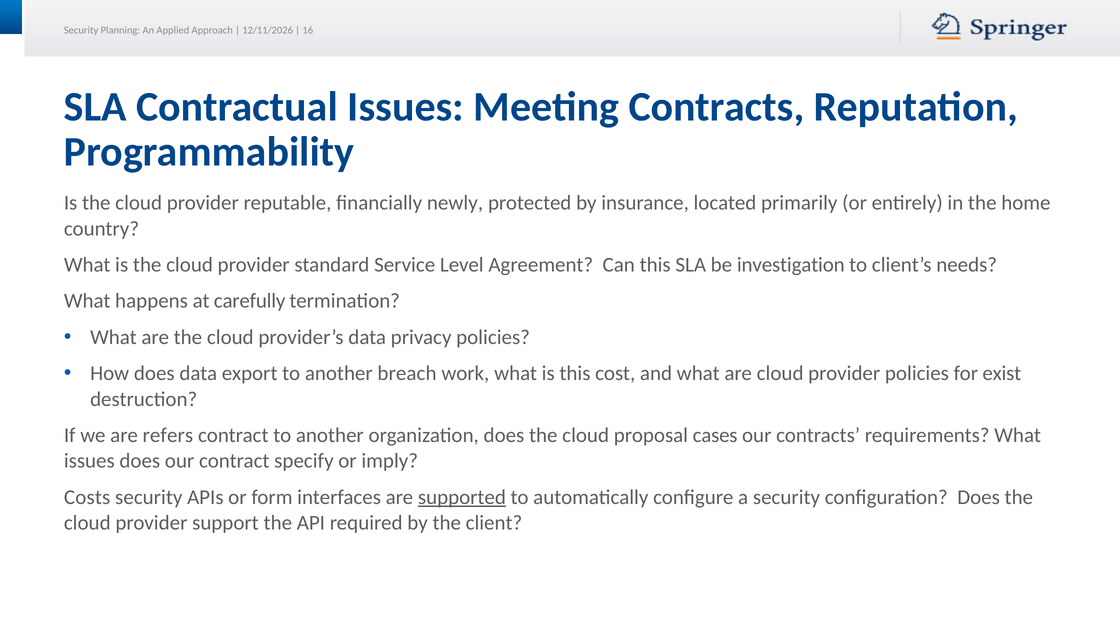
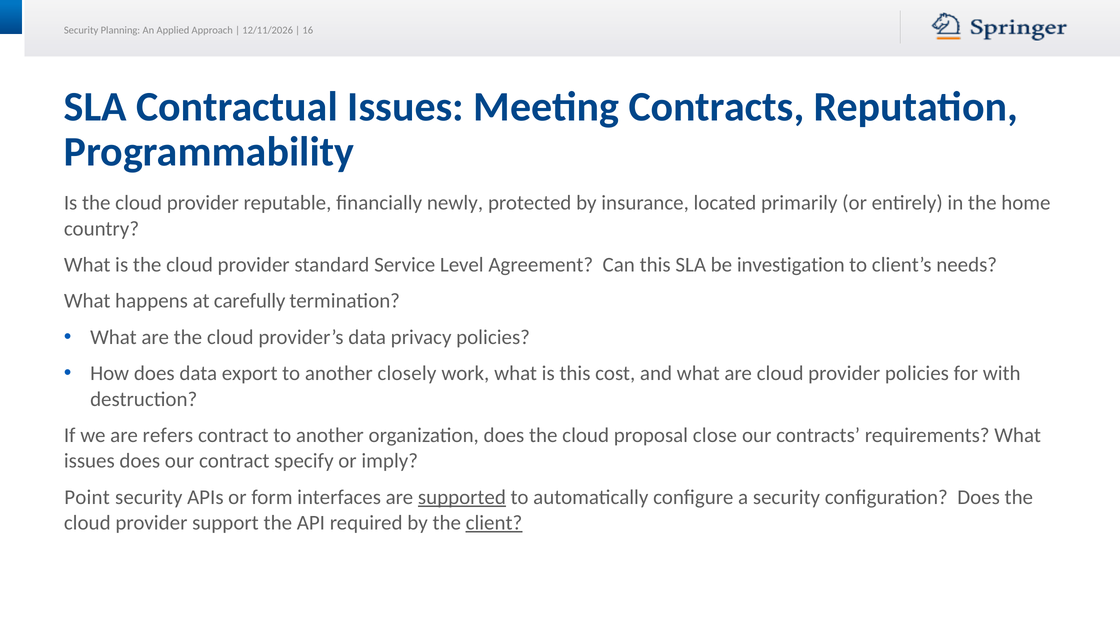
breach: breach -> closely (407, 373)
exist: exist -> with (1002, 373)
cases: cases -> close (715, 435)
Costs: Costs -> Point (87, 497)
client underline: none -> present (494, 523)
